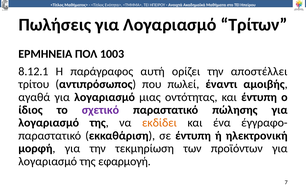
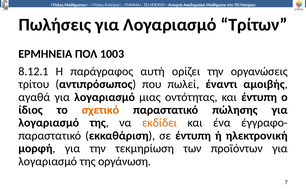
αποστέλλει: αποστέλλει -> οργανώσεις (259, 72)
σχετικό colour: purple -> orange (100, 110)
εφαρμογή: εφαρμογή -> οργάνωση (124, 162)
